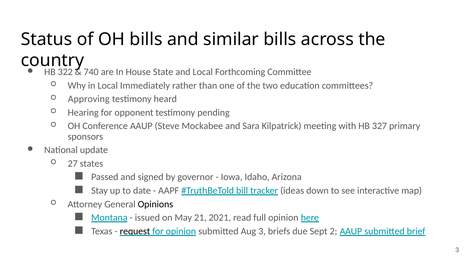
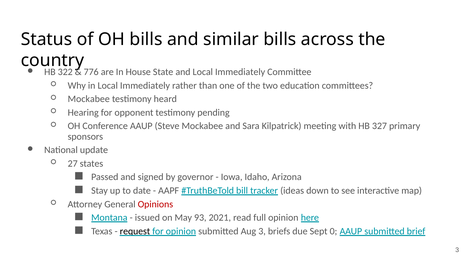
740: 740 -> 776 (91, 72)
and Local Forthcoming: Forthcoming -> Immediately (240, 72)
Approving: Approving -> Mockabee (89, 99)
Opinions colour: black -> red (155, 205)
21: 21 -> 93 (200, 218)
2: 2 -> 0 (333, 232)
